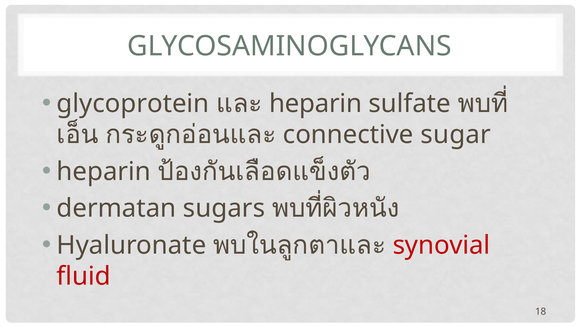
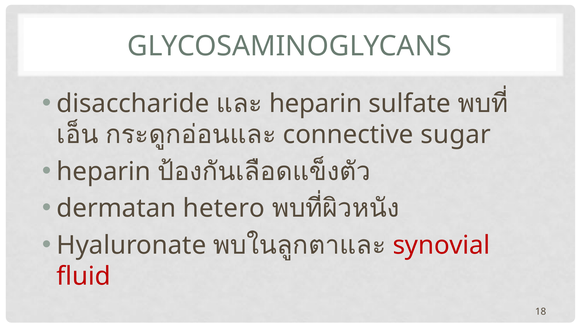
glycoprotein: glycoprotein -> disaccharide (133, 104)
sugars: sugars -> hetero (224, 208)
